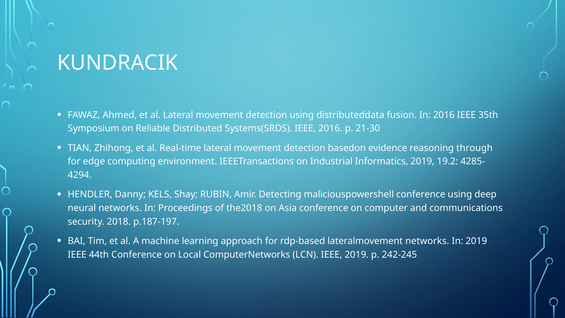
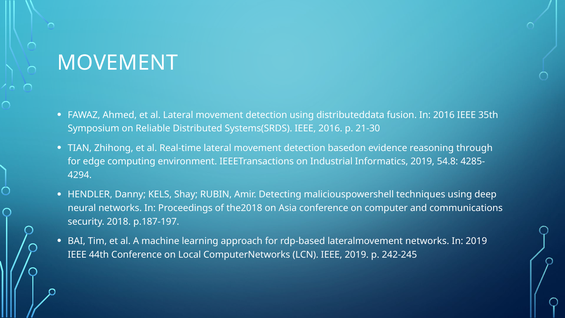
KUNDRACIK: KUNDRACIK -> MOVEMENT (118, 63)
19.2: 19.2 -> 54.8 (448, 161)
maliciouspowershell conference: conference -> techniques (421, 194)
